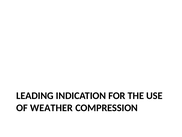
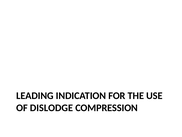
WEATHER: WEATHER -> DISLODGE (51, 108)
